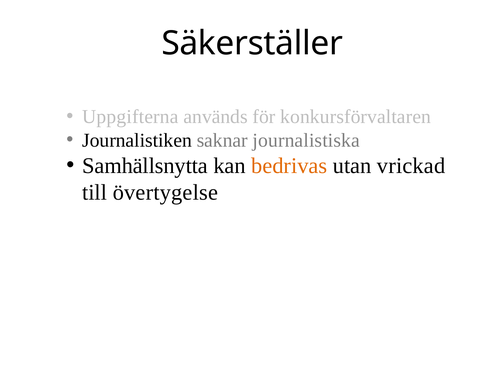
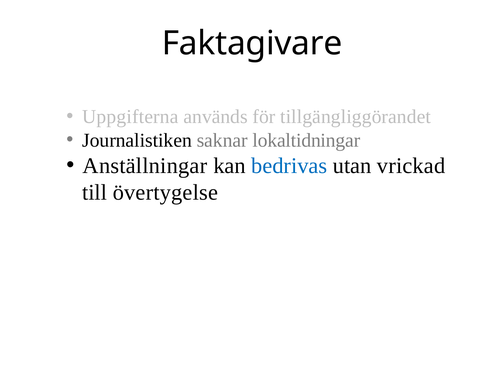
Säkerställer: Säkerställer -> Faktagivare (252, 43)
konkursförvaltaren: konkursförvaltaren -> tillgängliggörandet (356, 117)
journalistiska: journalistiska -> lokaltidningar (306, 140)
Samhällsnytta: Samhällsnytta -> Anställningar (145, 166)
bedrivas colour: orange -> blue (289, 166)
